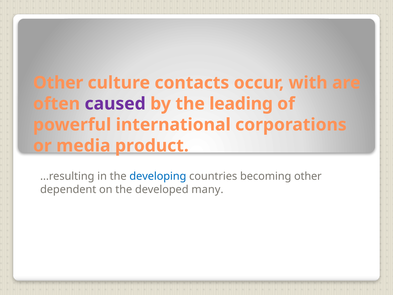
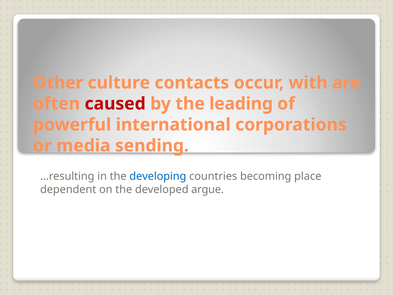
caused colour: purple -> red (115, 104)
product: product -> sending (152, 146)
becoming other: other -> place (308, 176)
many: many -> argue (208, 189)
